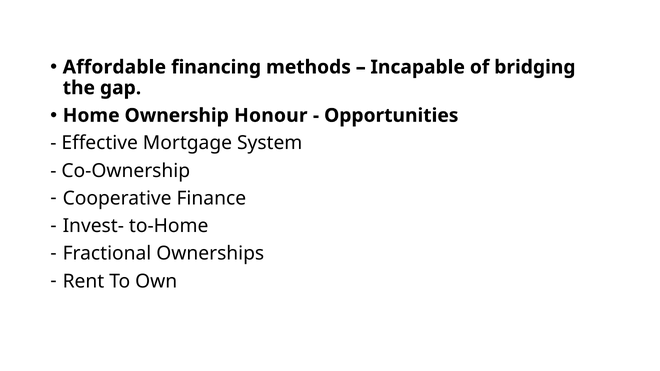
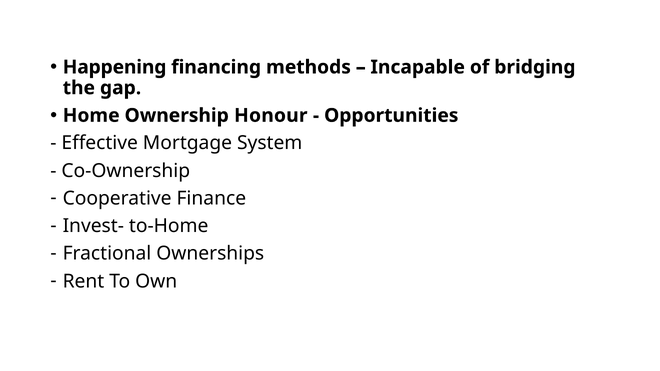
Affordable: Affordable -> Happening (115, 67)
